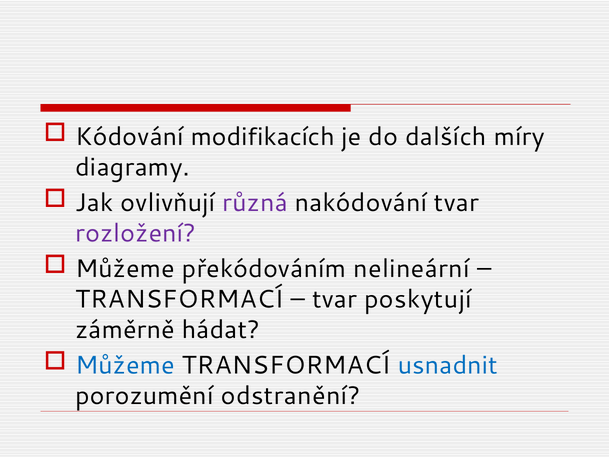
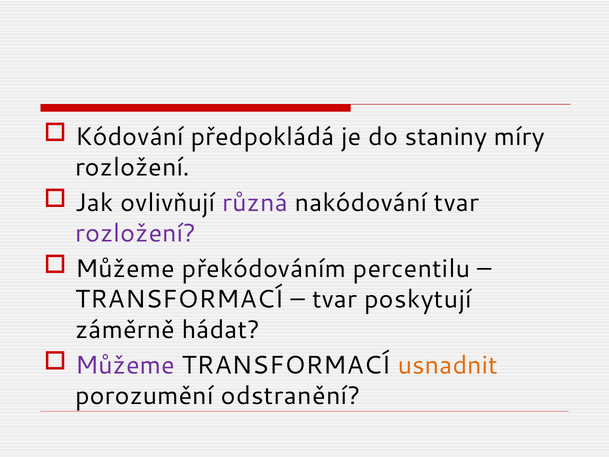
modifikacích: modifikacích -> předpokládá (263, 137)
dalších: dalších -> staniny (446, 137)
diagramy: diagramy -> rozložení (133, 167)
nelineární: nelineární -> percentilu (412, 269)
Můžeme colour: blue -> purple (125, 365)
usnadnit colour: blue -> orange (448, 365)
